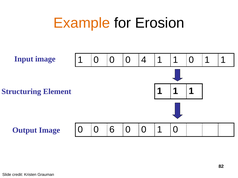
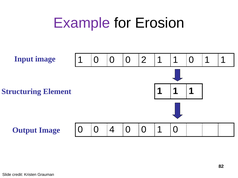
Example colour: orange -> purple (82, 23)
4: 4 -> 2 (144, 60)
6: 6 -> 4 (112, 130)
